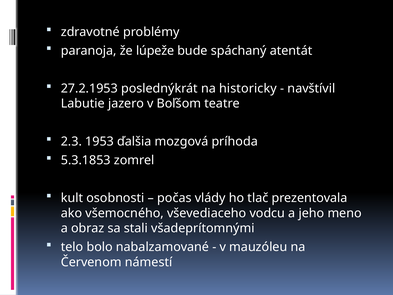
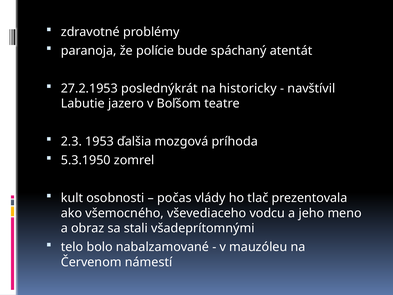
lúpeže: lúpeže -> polície (155, 51)
5.3.1853: 5.3.1853 -> 5.3.1950 (86, 160)
